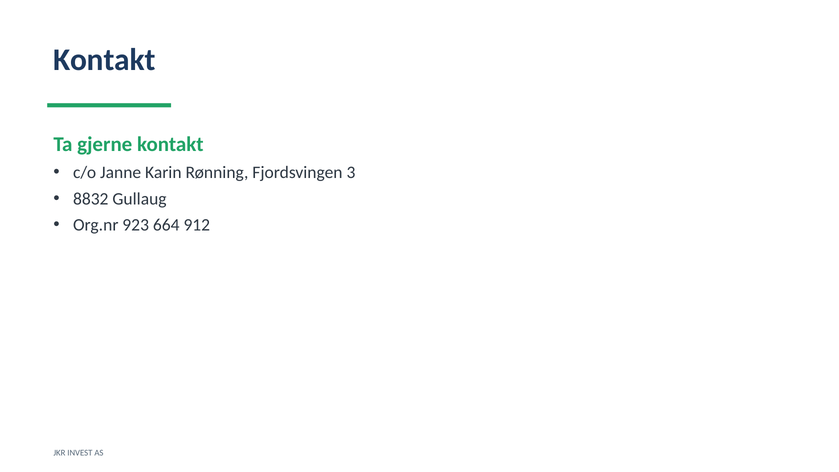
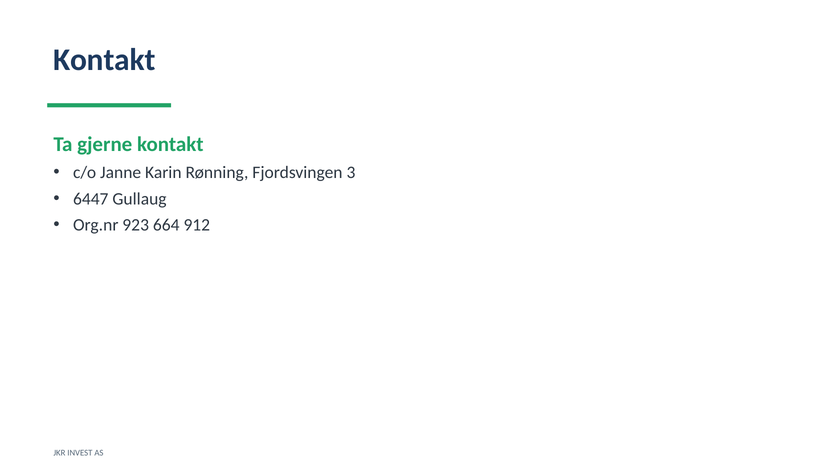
8832: 8832 -> 6447 (91, 199)
